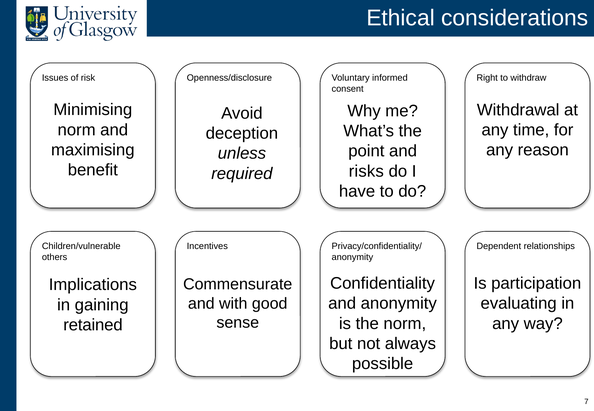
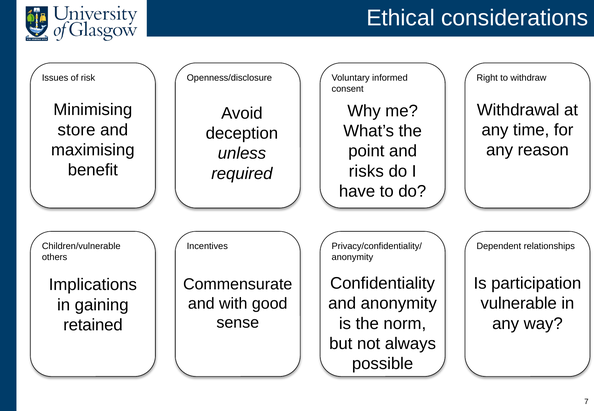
norm: norm -> store (77, 130)
evaluating: evaluating -> vulnerable (519, 304)
